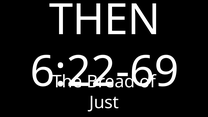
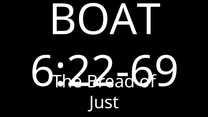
THEN: THEN -> BOAT (105, 20)
